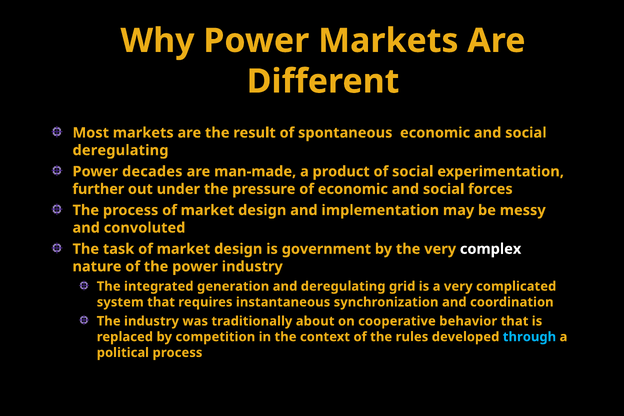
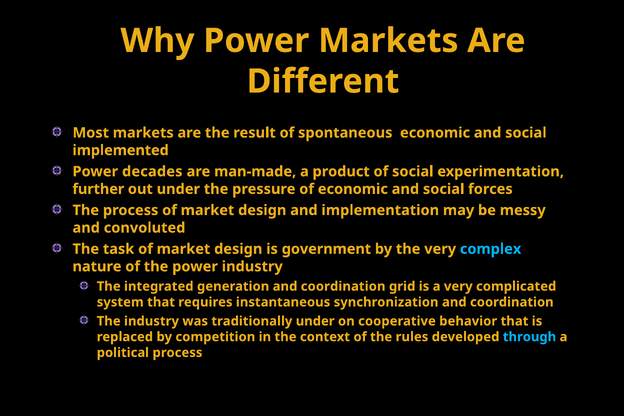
deregulating: deregulating -> implemented (121, 150)
complex colour: white -> light blue (491, 249)
generation and deregulating: deregulating -> coordination (343, 286)
traditionally about: about -> under (315, 321)
